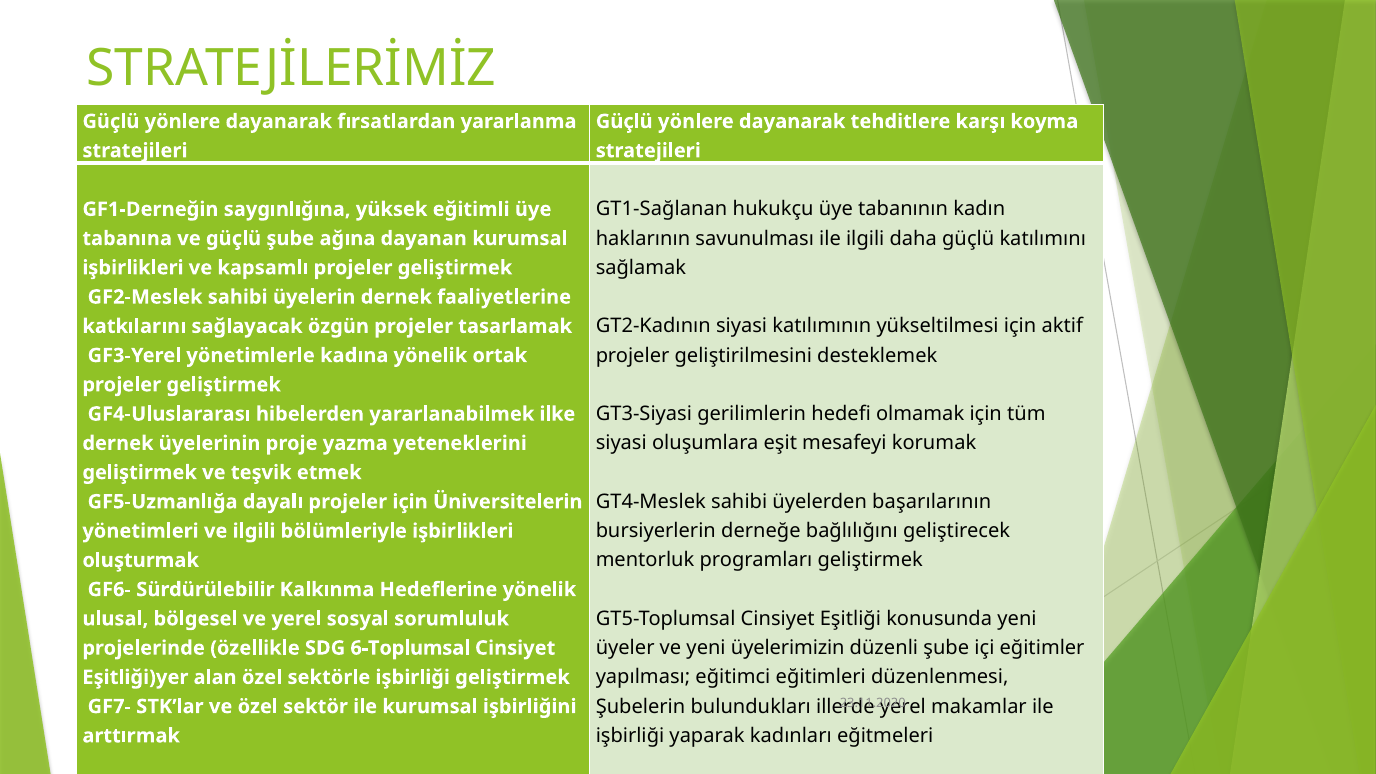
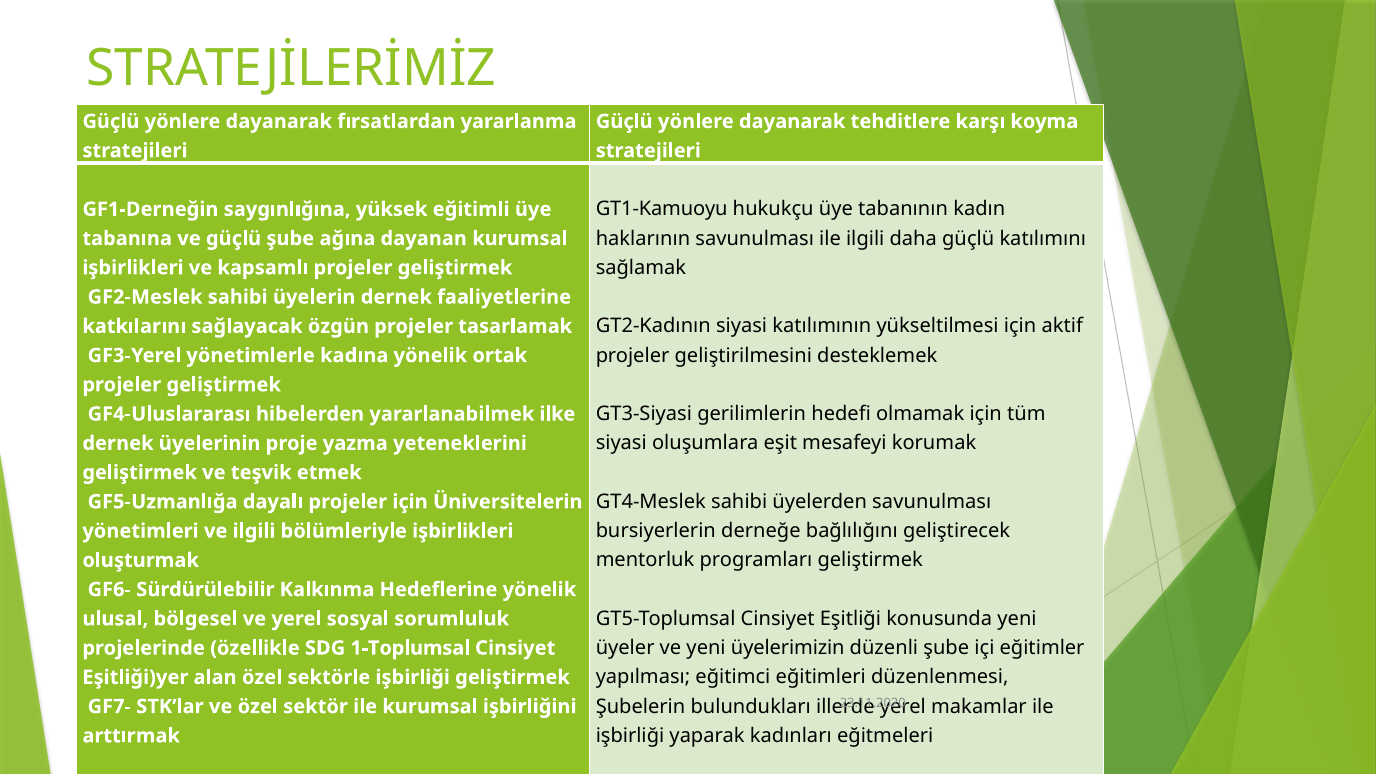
GT1-Sağlanan: GT1-Sağlanan -> GT1-Kamuoyu (662, 209)
üyelerden başarılarının: başarılarının -> savunulması (932, 502)
6-Toplumsal: 6-Toplumsal -> 1-Toplumsal (410, 648)
